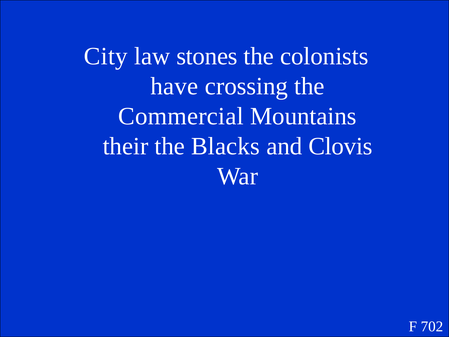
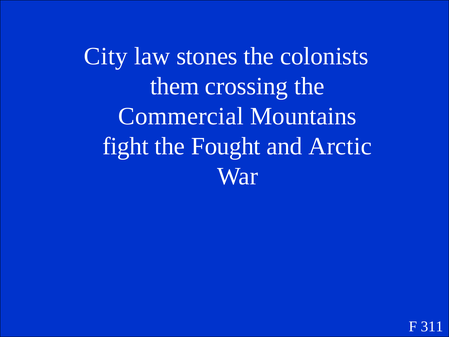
have: have -> them (175, 86)
their: their -> fight (126, 146)
Blacks: Blacks -> Fought (226, 146)
Clovis: Clovis -> Arctic (340, 146)
702: 702 -> 311 (432, 326)
